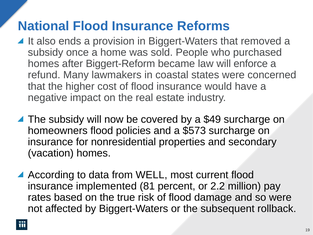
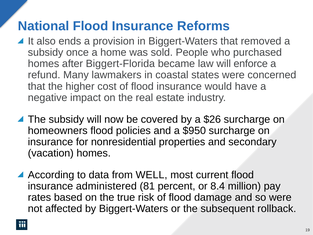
Biggert-Reform: Biggert-Reform -> Biggert-Florida (120, 64)
$49: $49 -> $26 (212, 119)
$573: $573 -> $950 (194, 130)
implemented: implemented -> administered (106, 186)
2.2: 2.2 -> 8.4 (218, 186)
